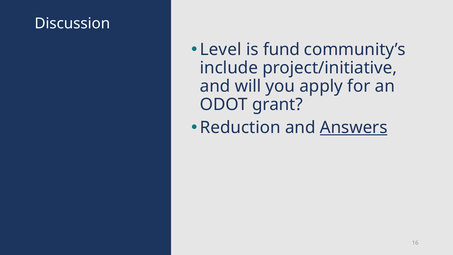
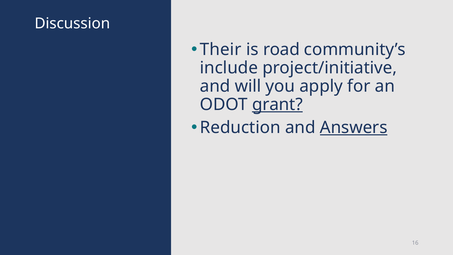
Level: Level -> Their (221, 49)
fund: fund -> road (281, 49)
grant underline: none -> present (277, 104)
